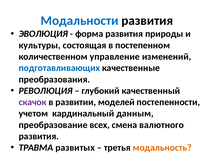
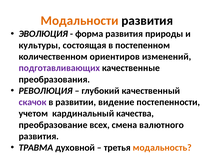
Модальности colour: blue -> orange (80, 21)
управление: управление -> ориентиров (115, 57)
подготавливающих colour: blue -> purple (59, 68)
моделей: моделей -> видение (116, 102)
данным: данным -> качества (135, 114)
развитых: развитых -> духовной (75, 148)
